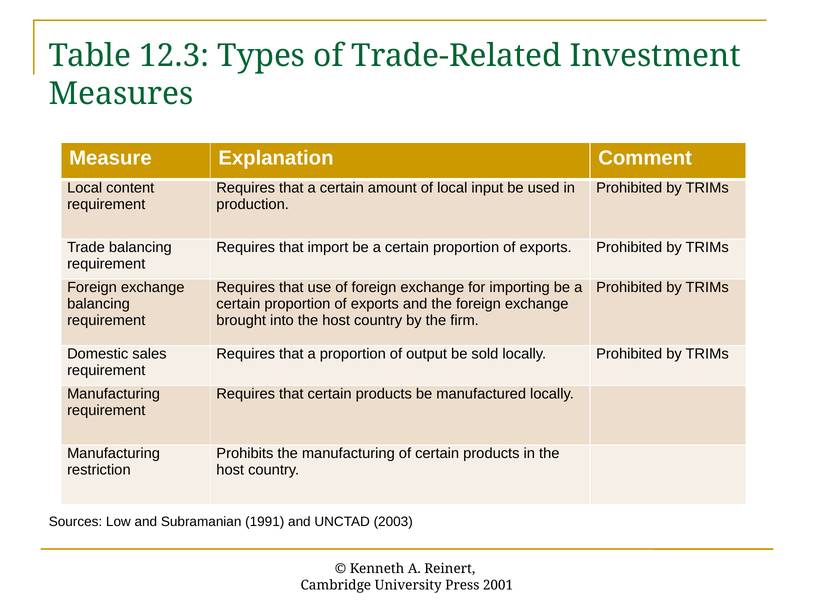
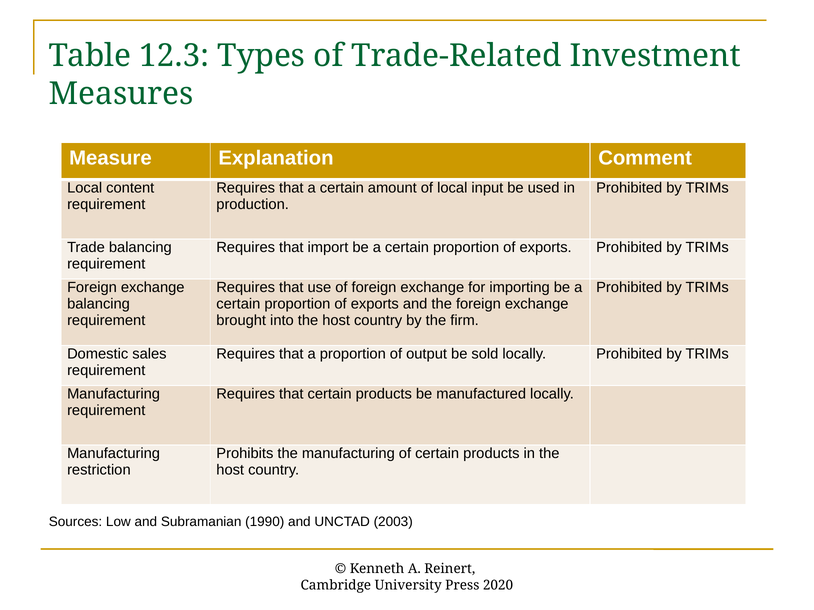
1991: 1991 -> 1990 (265, 522)
2001: 2001 -> 2020 (498, 586)
